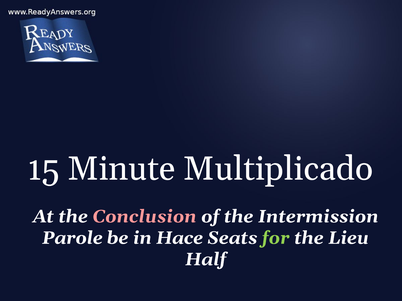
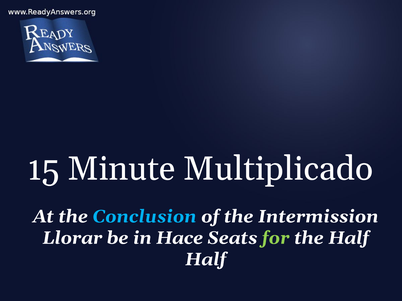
Conclusion colour: pink -> light blue (144, 217)
Parole: Parole -> Llorar (72, 238)
the Lieu: Lieu -> Half (349, 238)
